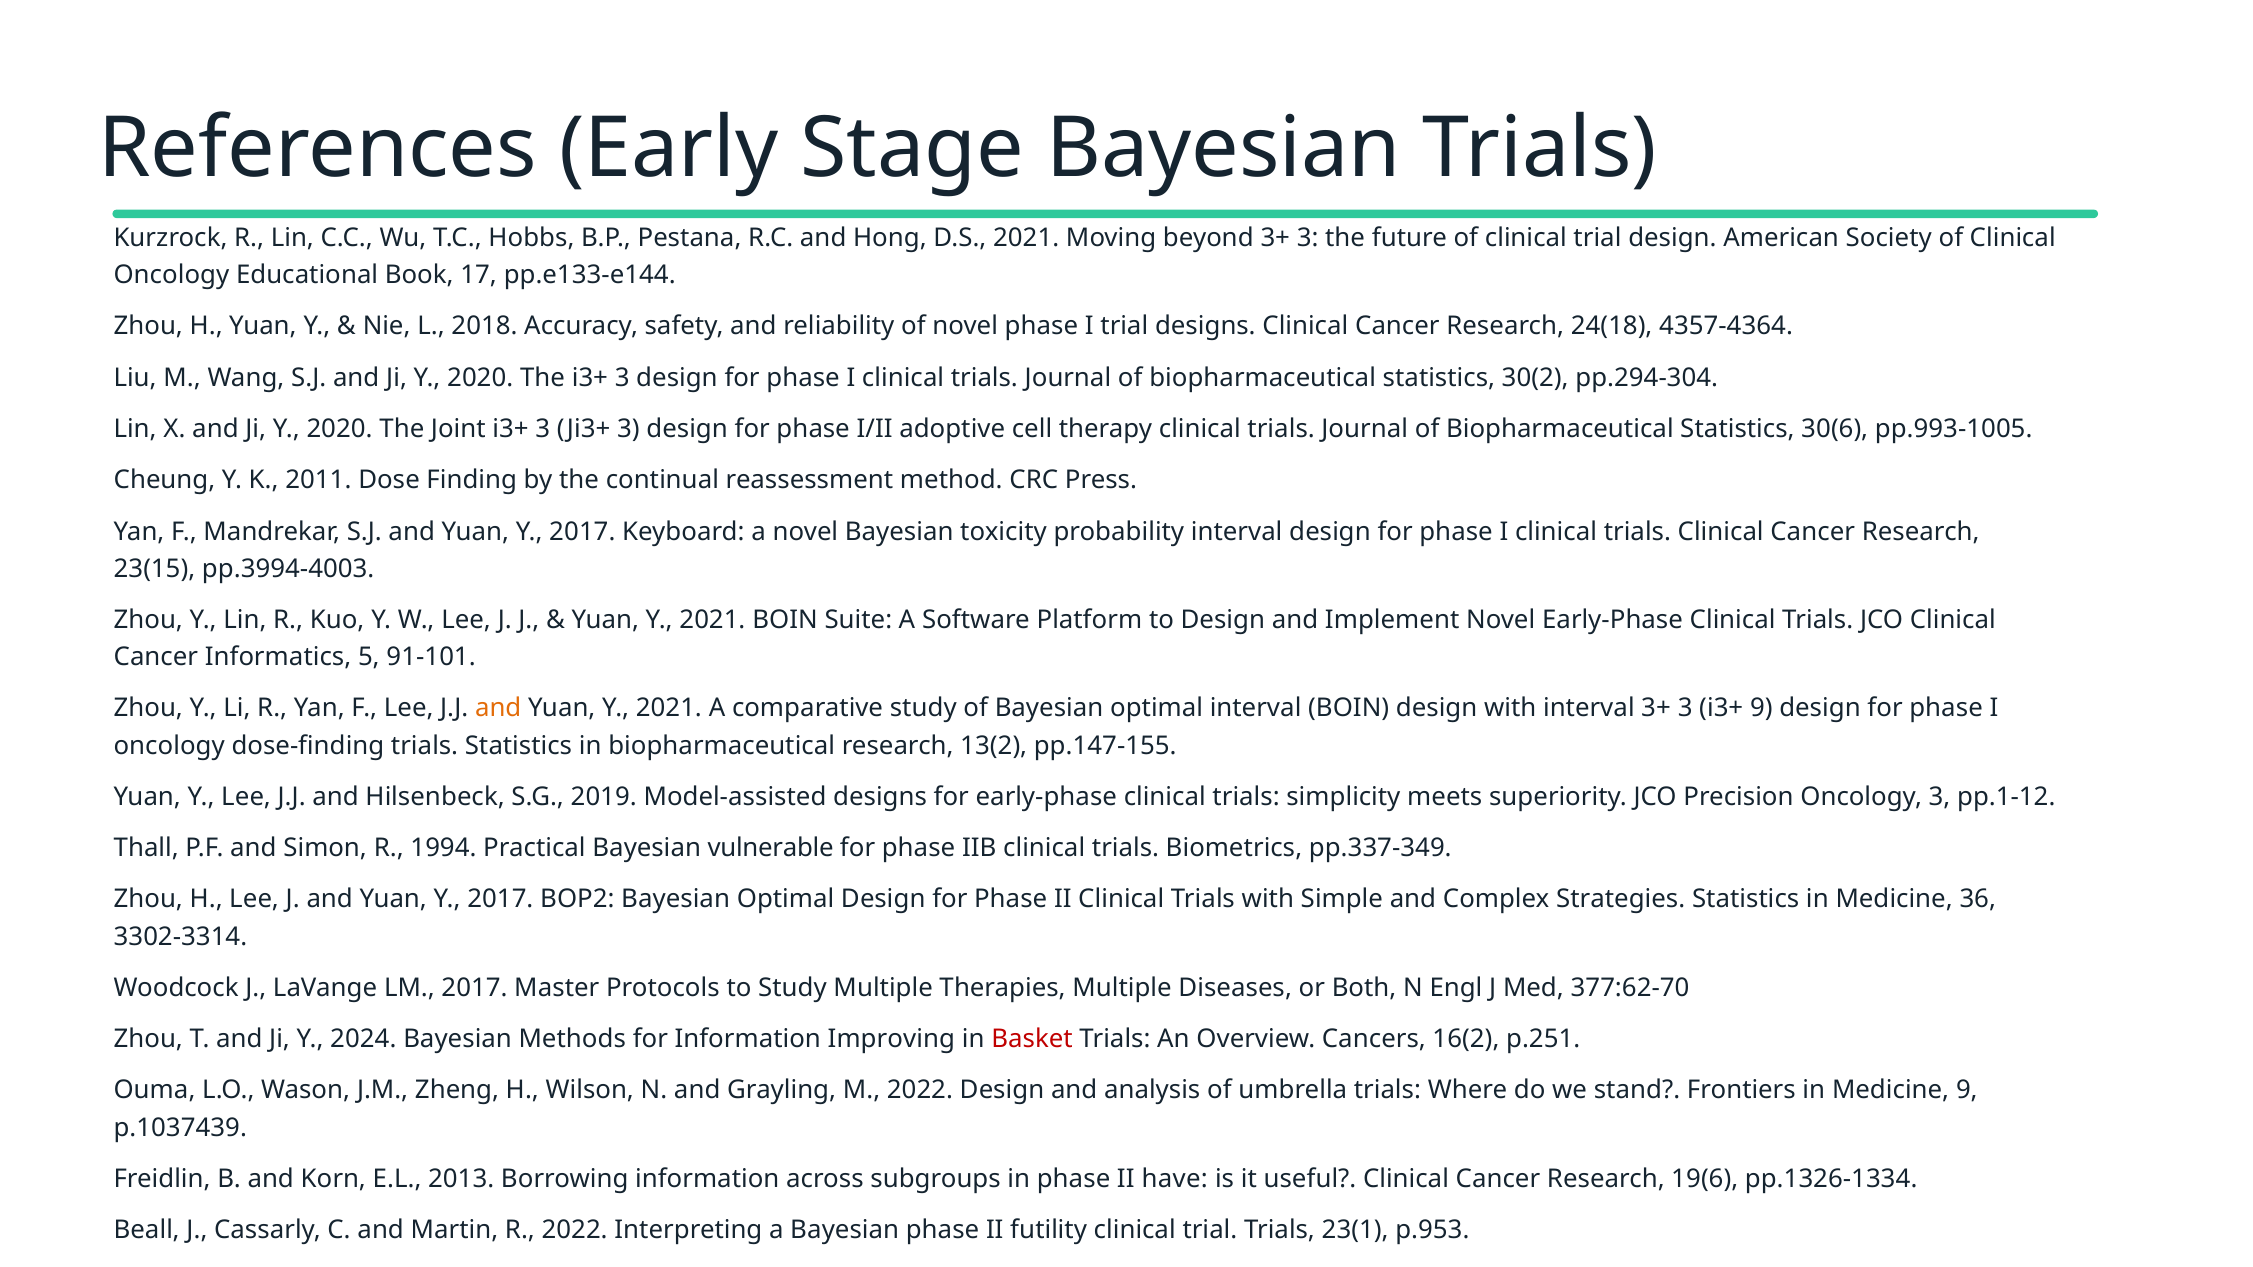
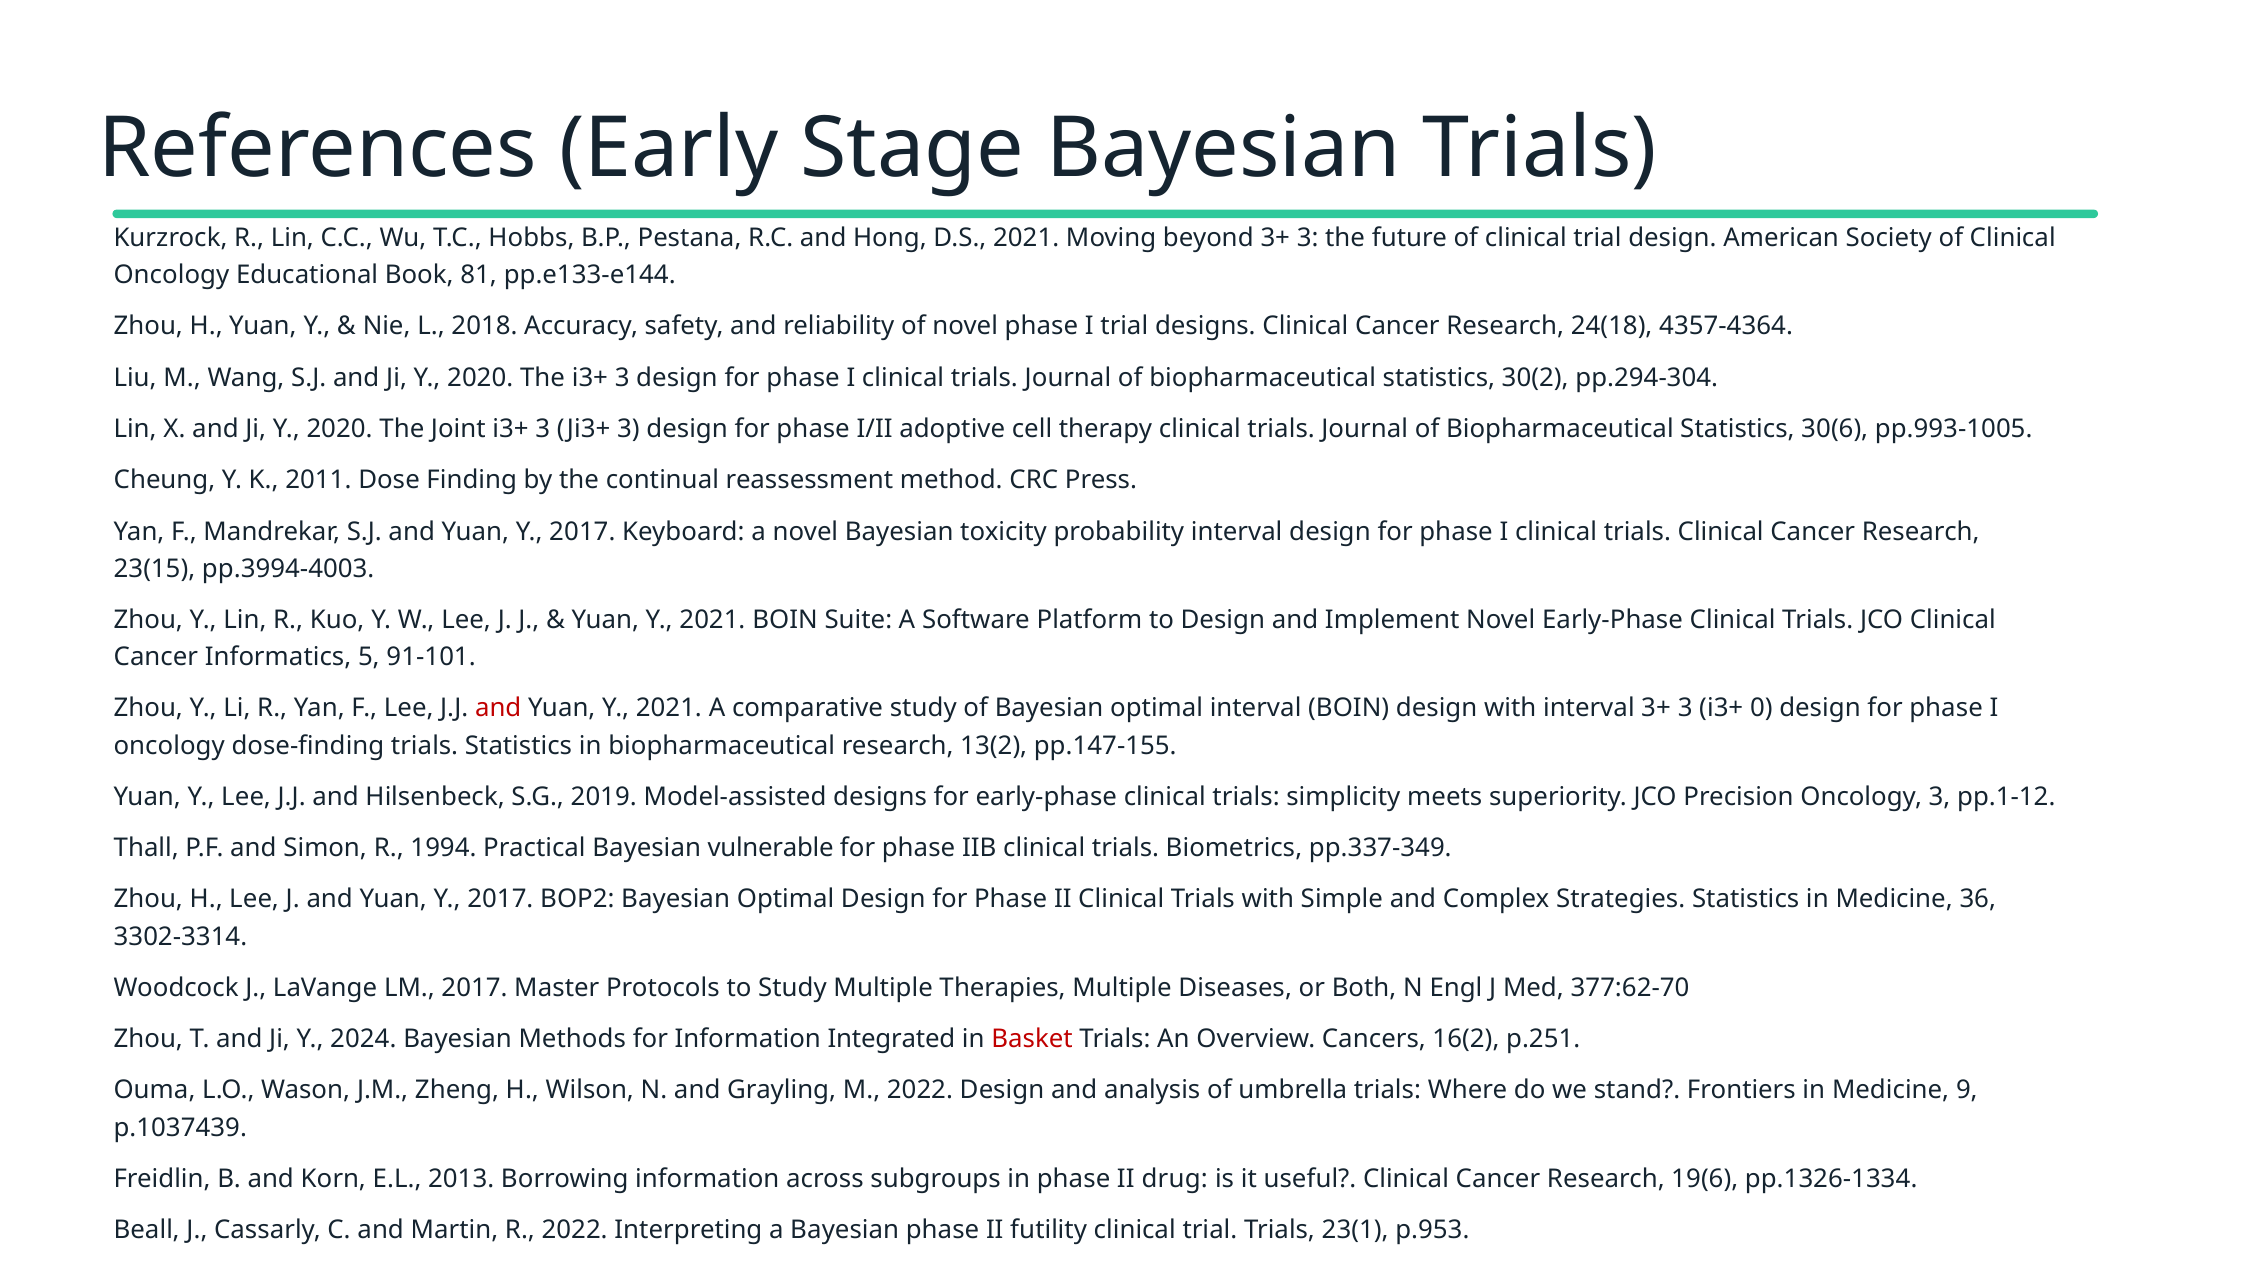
17: 17 -> 81 (479, 275)
and colour: orange -> red (498, 709)
i3+ 9: 9 -> 0 (1761, 709)
Improving: Improving -> Integrated (891, 1039)
have: have -> drug (1175, 1179)
